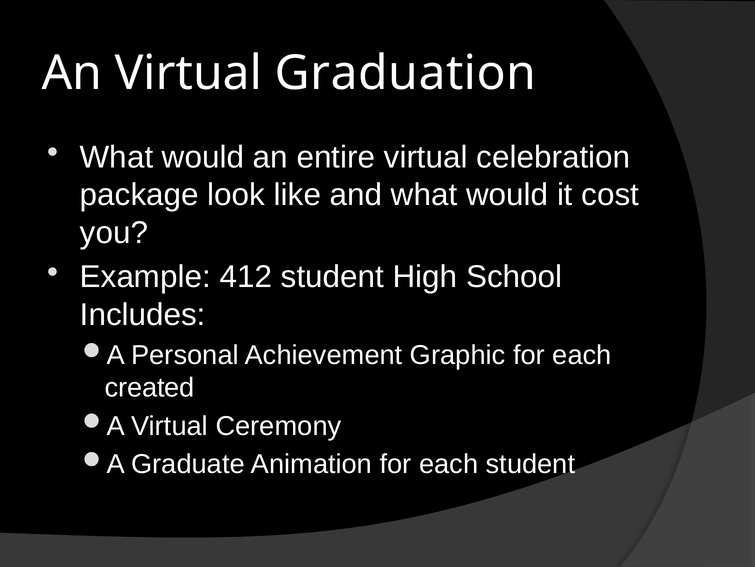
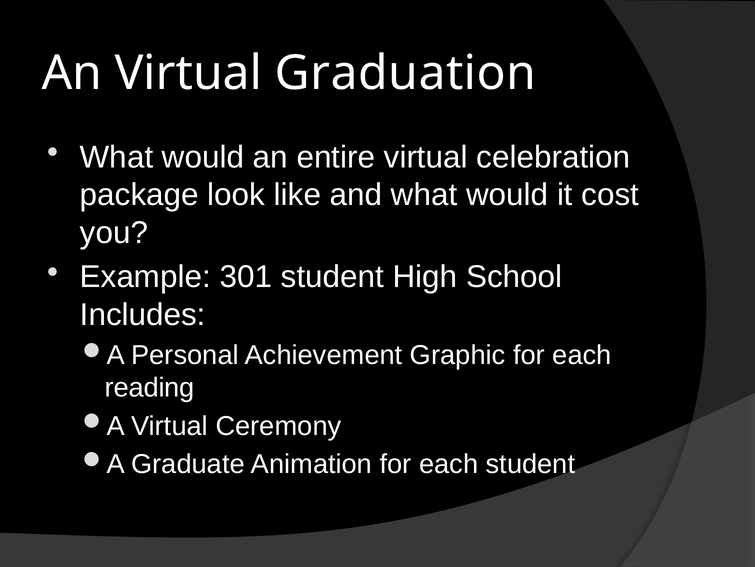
412: 412 -> 301 (246, 277)
created: created -> reading (150, 387)
